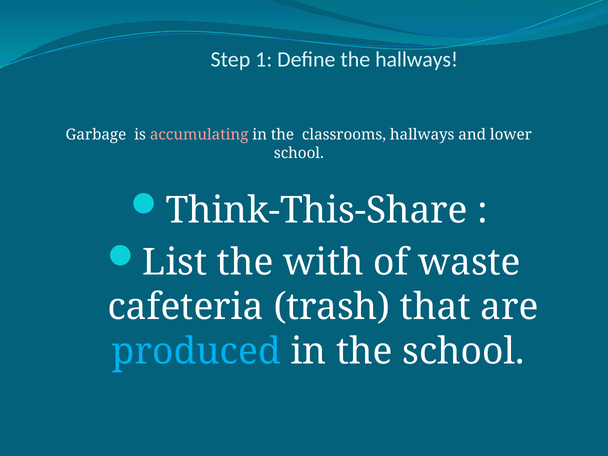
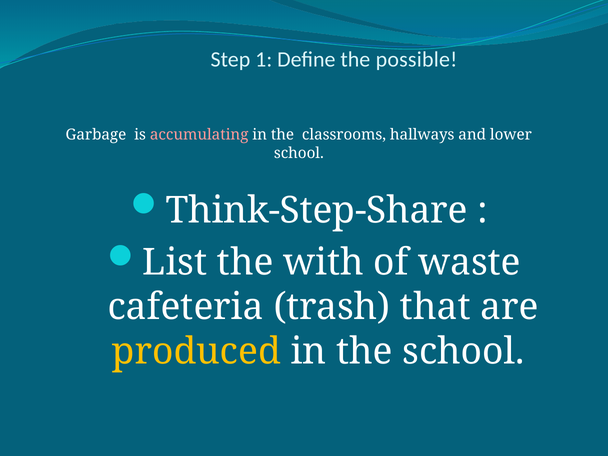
the hallways: hallways -> possible (416, 59)
Think-This-Share: Think-This-Share -> Think-Step-Share (317, 210)
produced colour: light blue -> yellow (196, 351)
